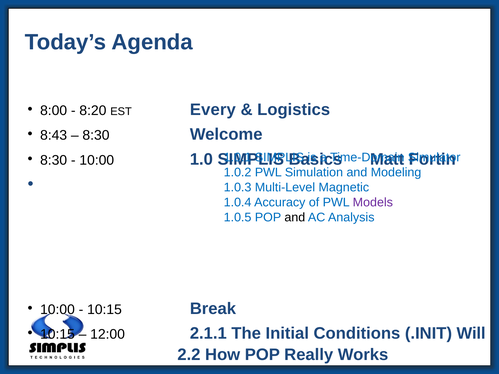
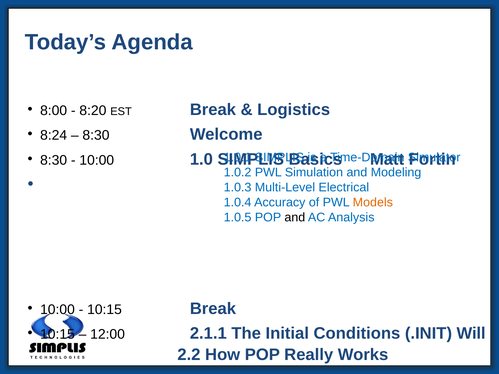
EST Every: Every -> Break (213, 110)
8:43: 8:43 -> 8:24 (54, 135)
Magnetic: Magnetic -> Electrical (344, 188)
Models colour: purple -> orange (373, 203)
